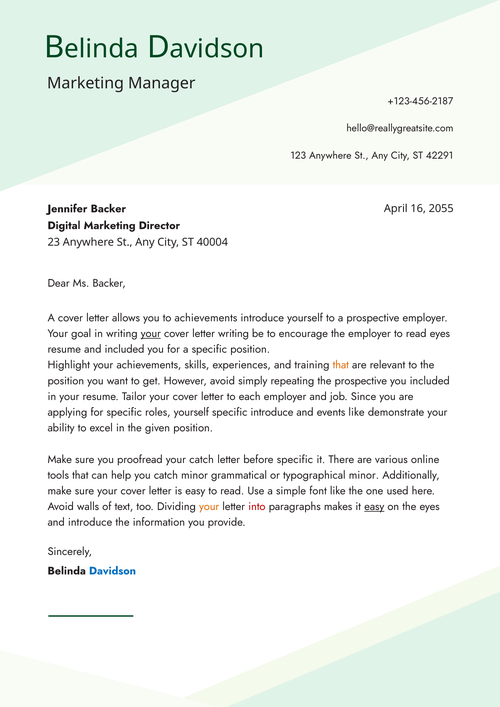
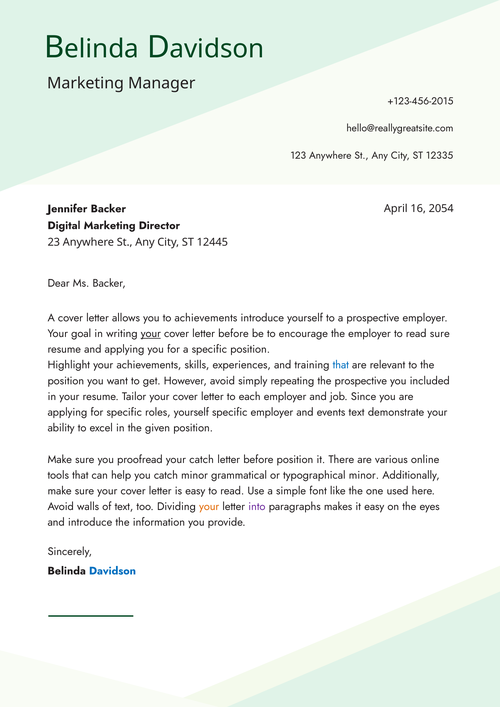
+123-456-2187: +123-456-2187 -> +123-456-2015 (420, 101)
42291: 42291 -> 12335 (440, 156)
2055: 2055 -> 2054 (441, 209)
40004: 40004 -> 12445 (212, 242)
cover letter writing: writing -> before (233, 334)
read eyes: eyes -> sure (440, 334)
and included: included -> applying (124, 349)
that colour: orange -> blue (341, 365)
specific introduce: introduce -> employer (272, 412)
events like: like -> text (357, 412)
before specific: specific -> position (295, 460)
into colour: red -> purple (257, 507)
easy underline: present -> none (374, 507)
